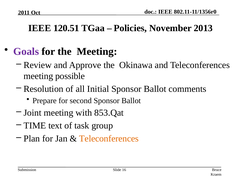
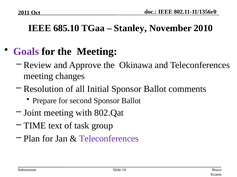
120.51: 120.51 -> 685.10 (66, 28)
Policies: Policies -> Stanley (130, 28)
2013: 2013 -> 2010 (203, 28)
possible: possible -> changes (70, 76)
853.Qat: 853.Qat -> 802.Qat (109, 113)
Teleconferences colour: orange -> purple (109, 139)
